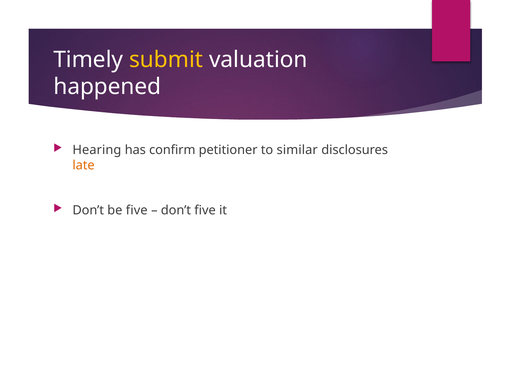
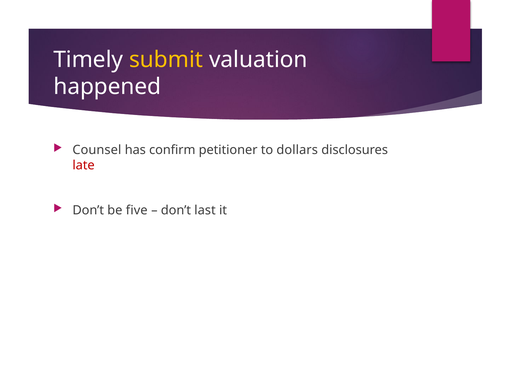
Hearing: Hearing -> Counsel (97, 150)
similar: similar -> dollars (297, 150)
late colour: orange -> red (84, 165)
don’t five: five -> last (205, 210)
